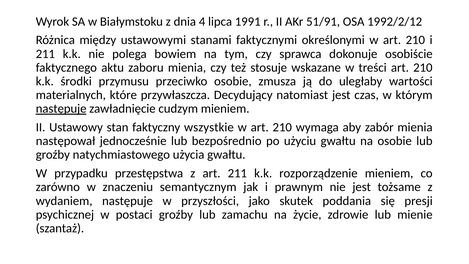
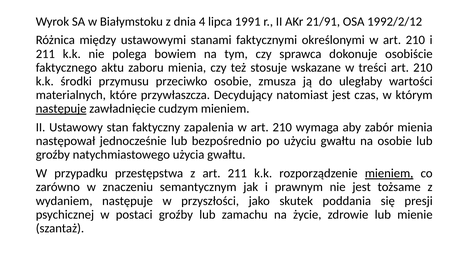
51/91: 51/91 -> 21/91 (323, 21)
wszystkie: wszystkie -> zapalenia (209, 127)
mieniem underline: none -> present (389, 173)
